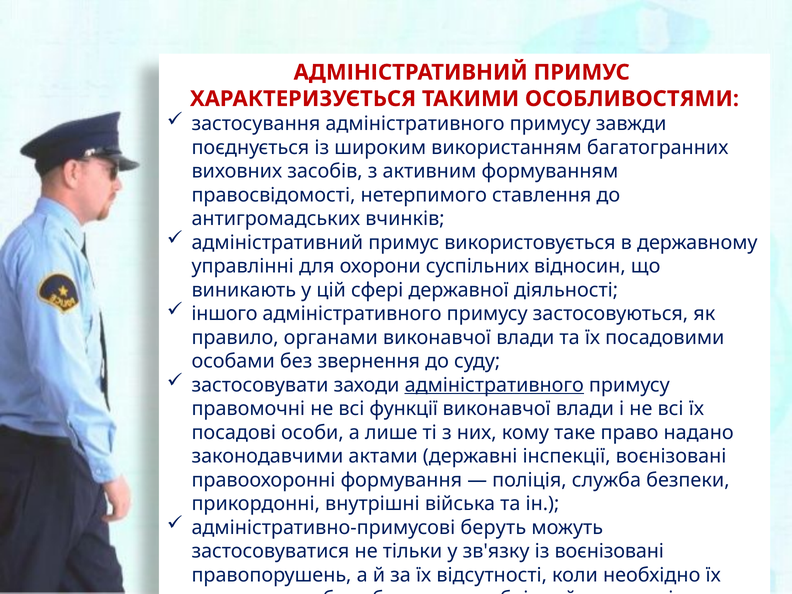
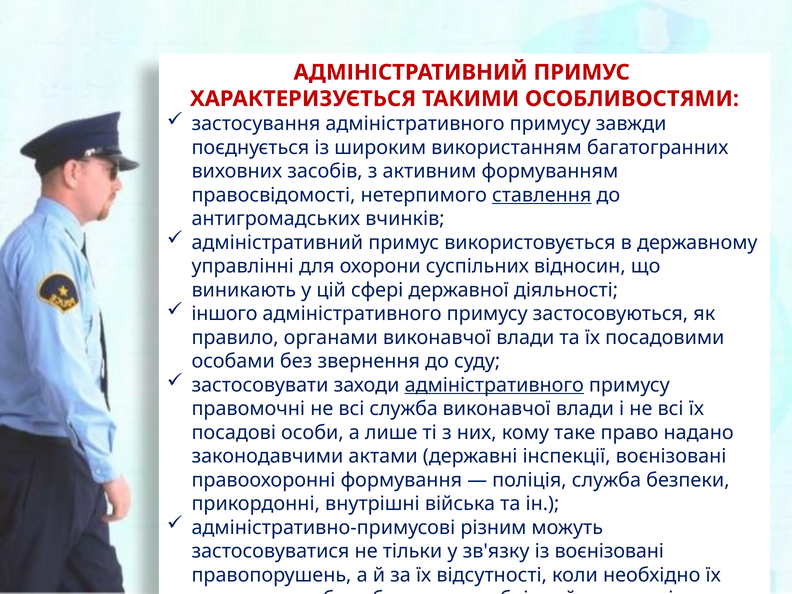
ставлення underline: none -> present (542, 195)
всі функції: функції -> служба (404, 409)
беруть: беруть -> різним (493, 528)
